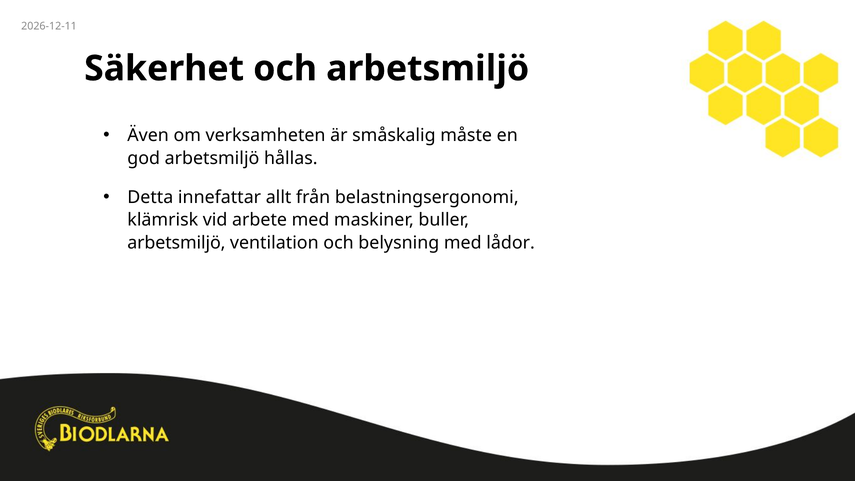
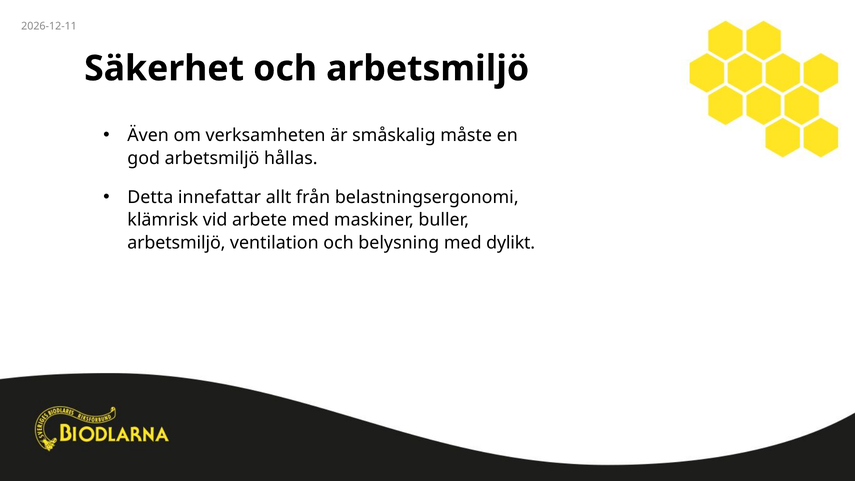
lådor: lådor -> dylikt (511, 243)
